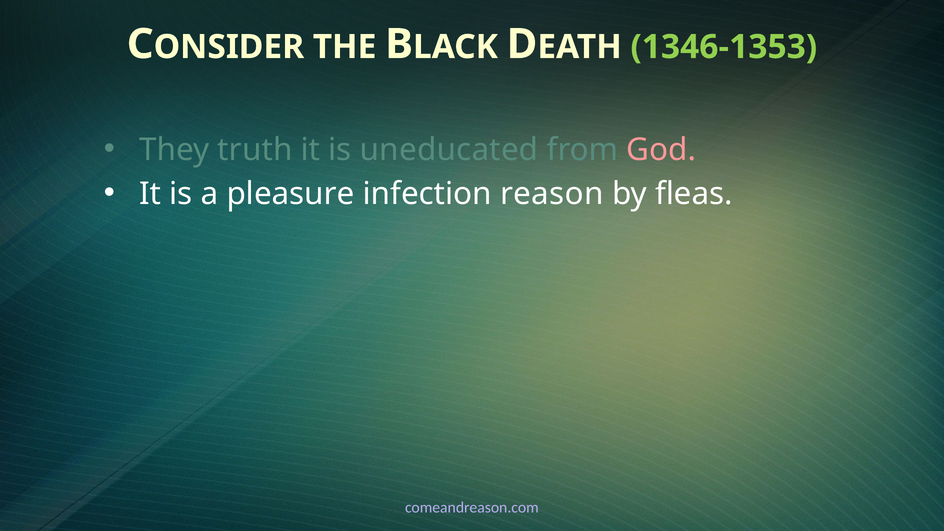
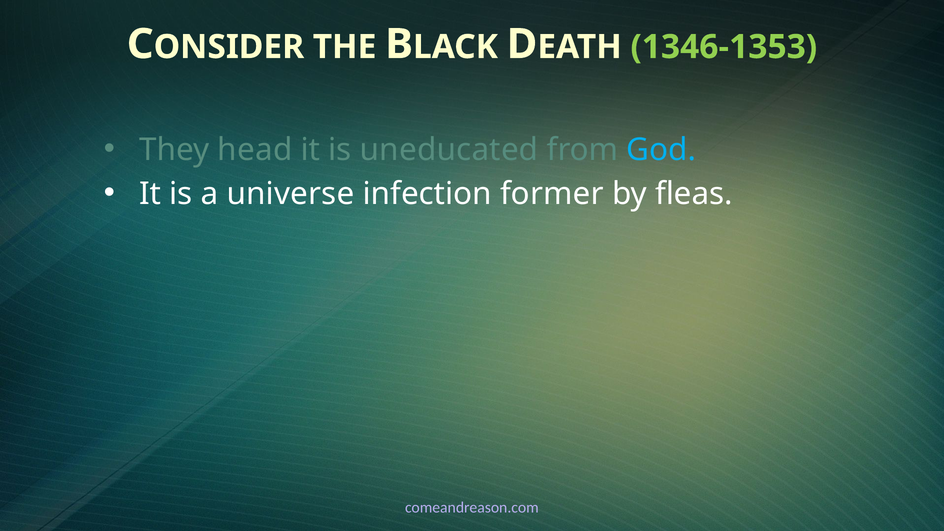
truth: truth -> head (255, 150)
God colour: pink -> light blue (661, 150)
pleasure: pleasure -> universe (291, 194)
reason: reason -> former (552, 194)
